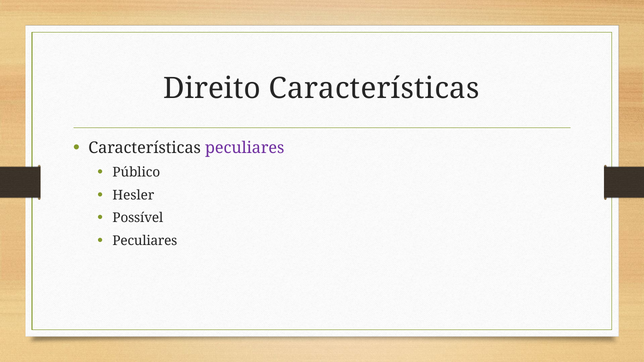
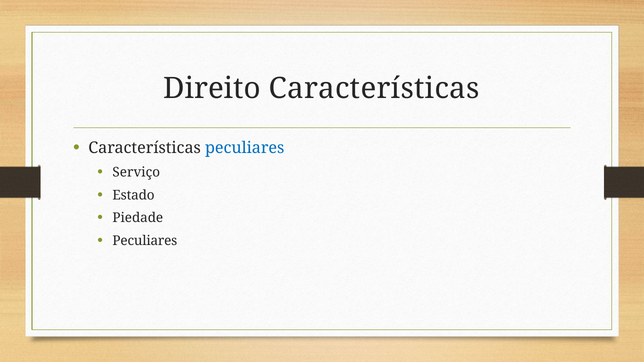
peculiares colour: purple -> blue (245, 148)
Público: Público -> Serviço (136, 173)
Hesler: Hesler -> Estado (133, 195)
Possível: Possível -> Piedade (138, 218)
